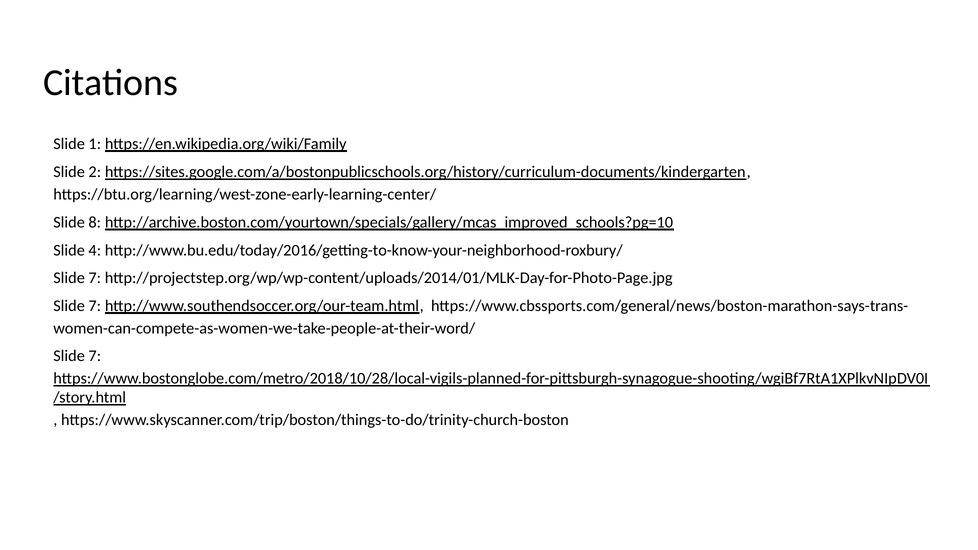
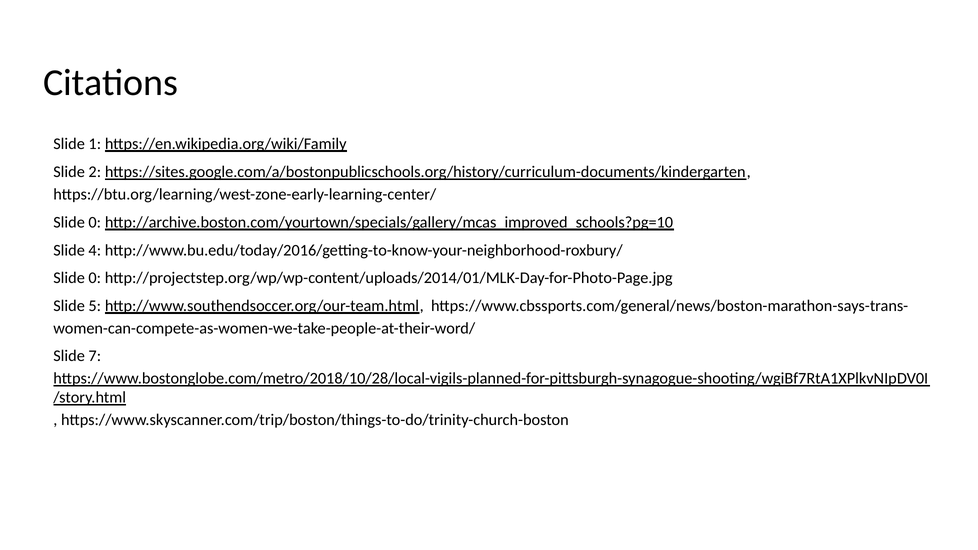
8: 8 -> 0 (95, 222)
7: 7 -> 0 (95, 278)
7: 7 -> 5 (95, 306)
